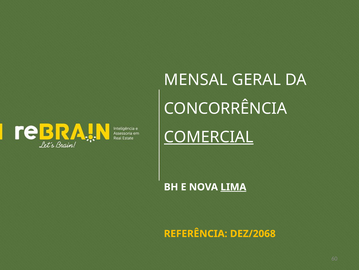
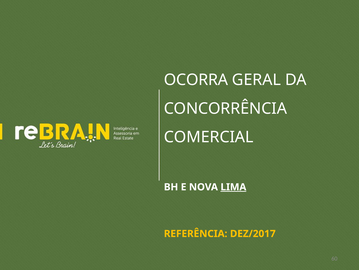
MENSAL: MENSAL -> OCORRA (196, 80)
COMERCIAL underline: present -> none (209, 137)
DEZ/2068: DEZ/2068 -> DEZ/2017 (253, 234)
